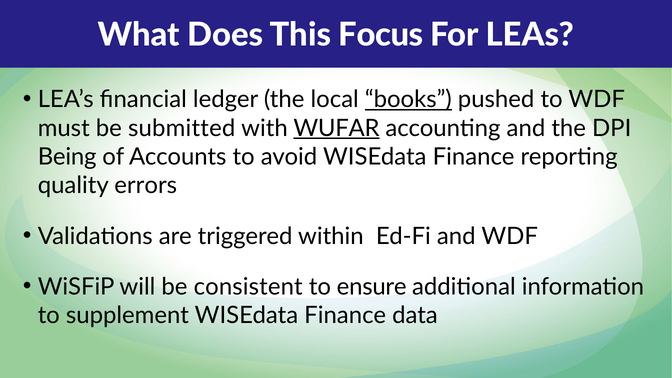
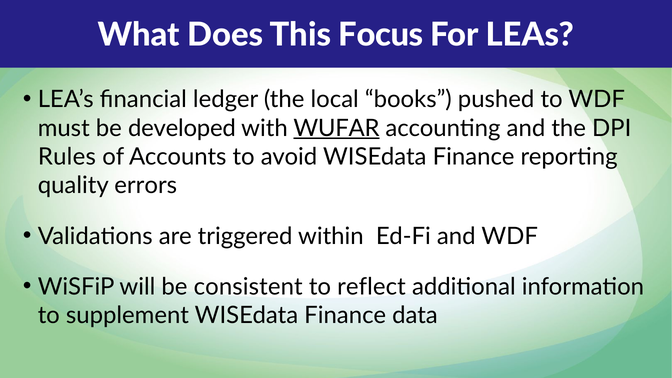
books underline: present -> none (408, 99)
submitted: submitted -> developed (182, 128)
Being: Being -> Rules (67, 157)
ensure: ensure -> reflect (371, 287)
